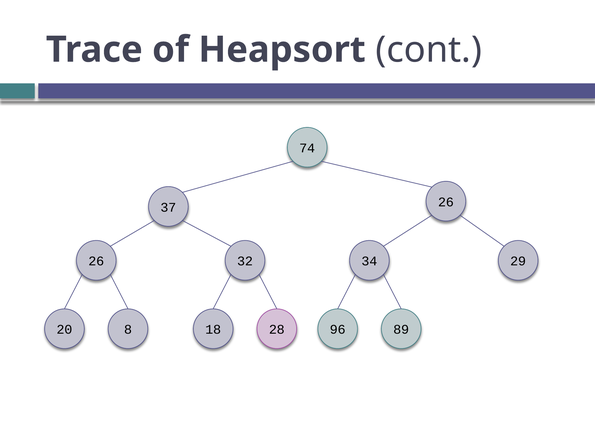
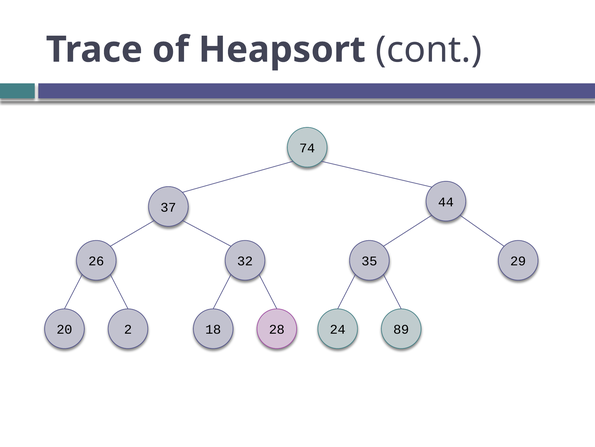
37 26: 26 -> 44 (446, 202)
34: 34 -> 35 (369, 261)
8: 8 -> 2 (128, 329)
96: 96 -> 24 (338, 329)
